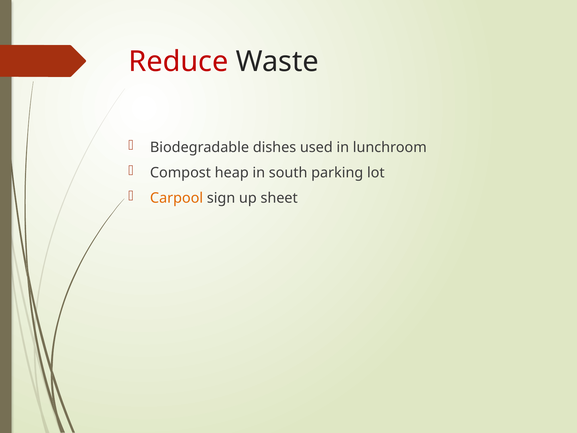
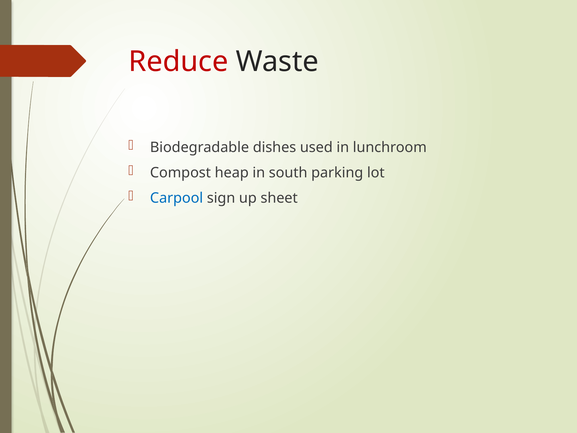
Carpool colour: orange -> blue (177, 198)
